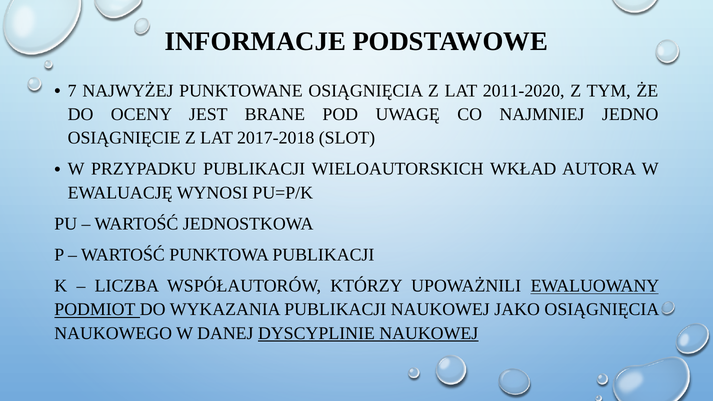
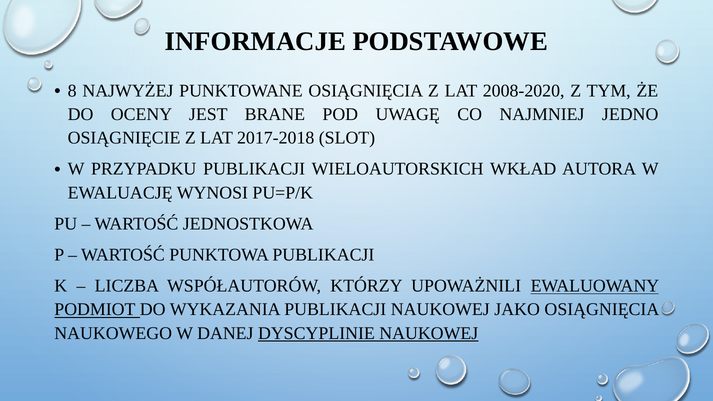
7: 7 -> 8 (72, 91)
2011-2020: 2011-2020 -> 2008-2020 (524, 91)
